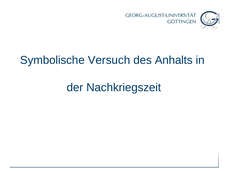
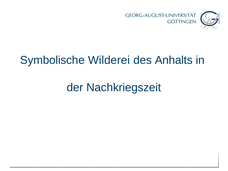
Versuch: Versuch -> Wilderei (109, 60)
